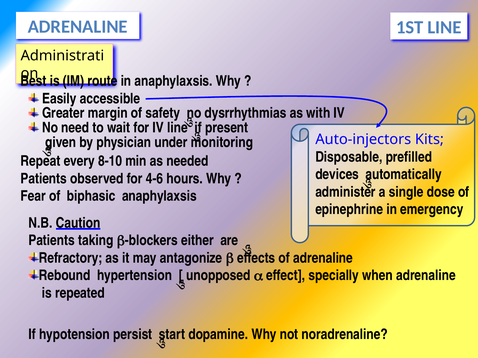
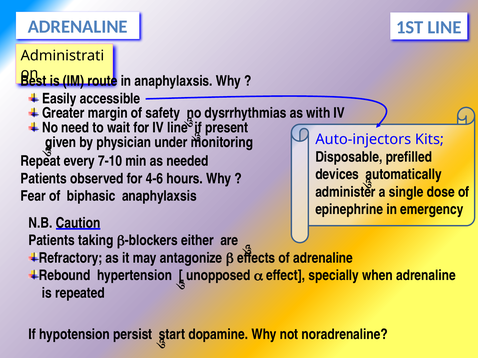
8-10: 8-10 -> 7-10 (110, 161)
